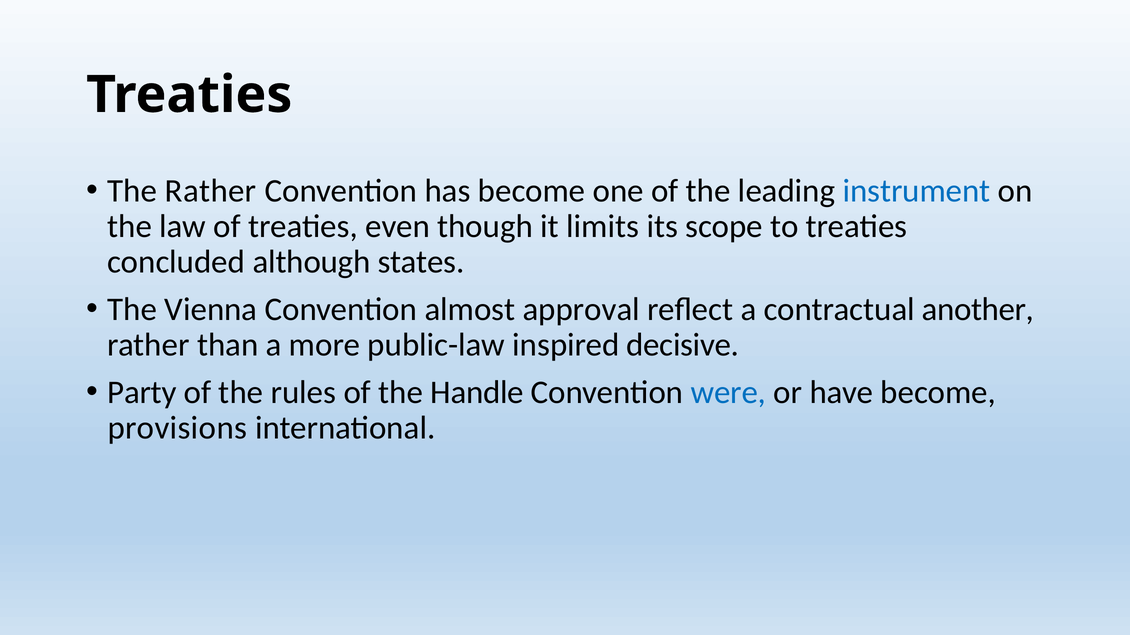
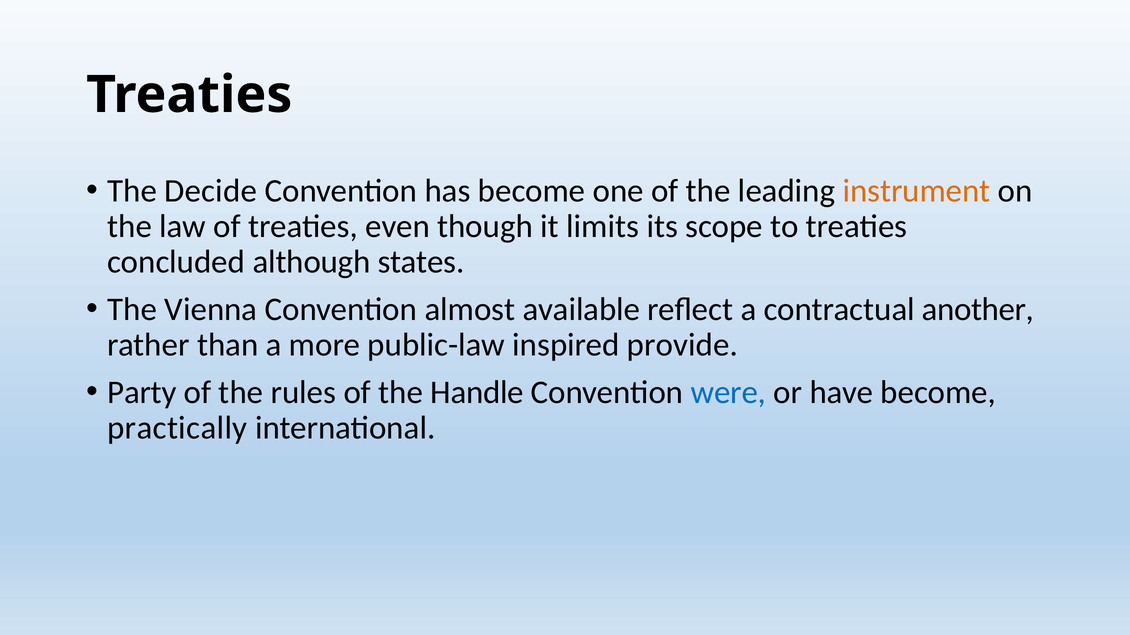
The Rather: Rather -> Decide (211, 191)
instrument colour: blue -> orange (916, 191)
approval: approval -> available (581, 310)
decisive: decisive -> provide (682, 345)
provisions: provisions -> practically (177, 428)
